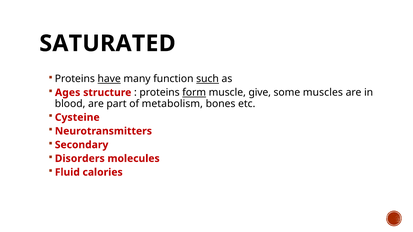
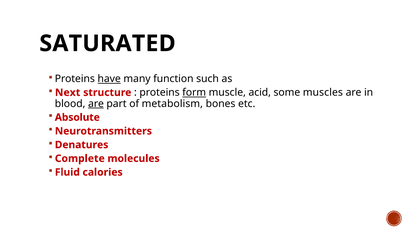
such underline: present -> none (208, 79)
Ages: Ages -> Next (68, 93)
give: give -> acid (260, 93)
are underline: none -> present (96, 104)
Cysteine: Cysteine -> Absolute (77, 118)
Secondary: Secondary -> Denatures (82, 145)
Disorders: Disorders -> Complete (80, 159)
